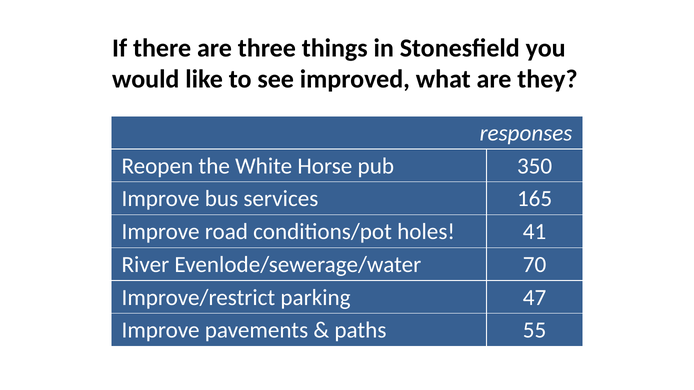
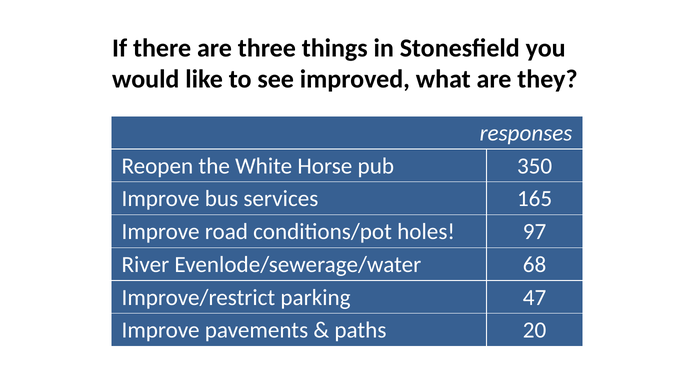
41: 41 -> 97 (535, 232)
70: 70 -> 68 (535, 265)
55: 55 -> 20 (535, 331)
